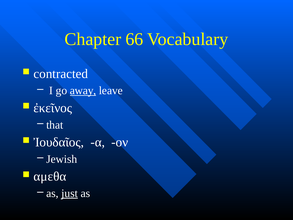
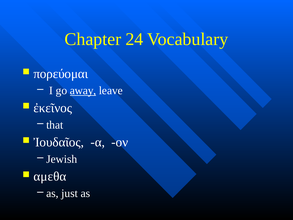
66: 66 -> 24 (134, 39)
contracted: contracted -> πορεύομαι (61, 74)
just underline: present -> none (70, 193)
